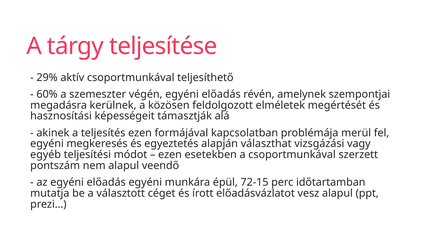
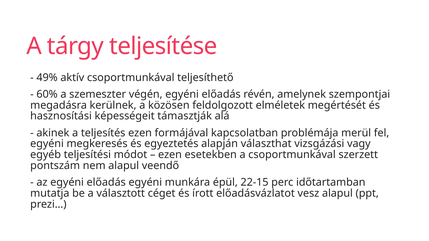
29%: 29% -> 49% (47, 78)
72-15: 72-15 -> 22-15 (255, 183)
